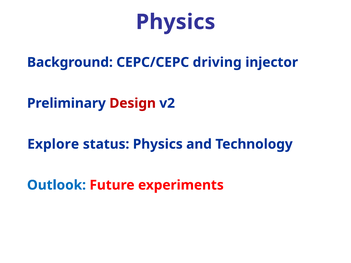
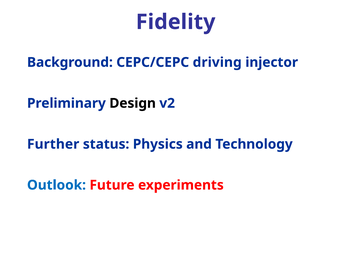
Physics: Physics -> Fidelity (176, 22)
Design colour: red -> black (133, 103)
Explore: Explore -> Further (53, 144)
